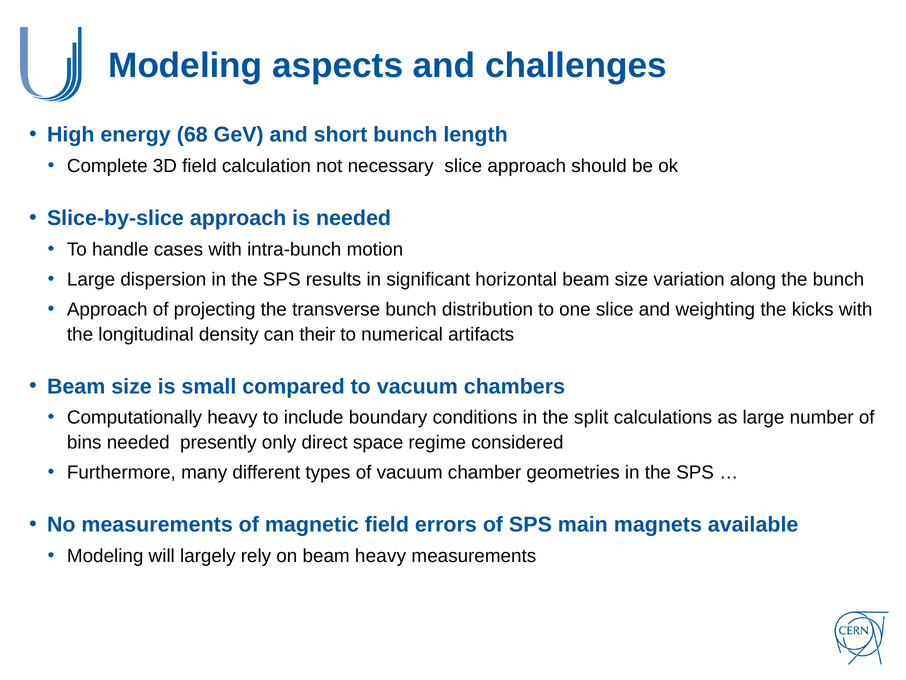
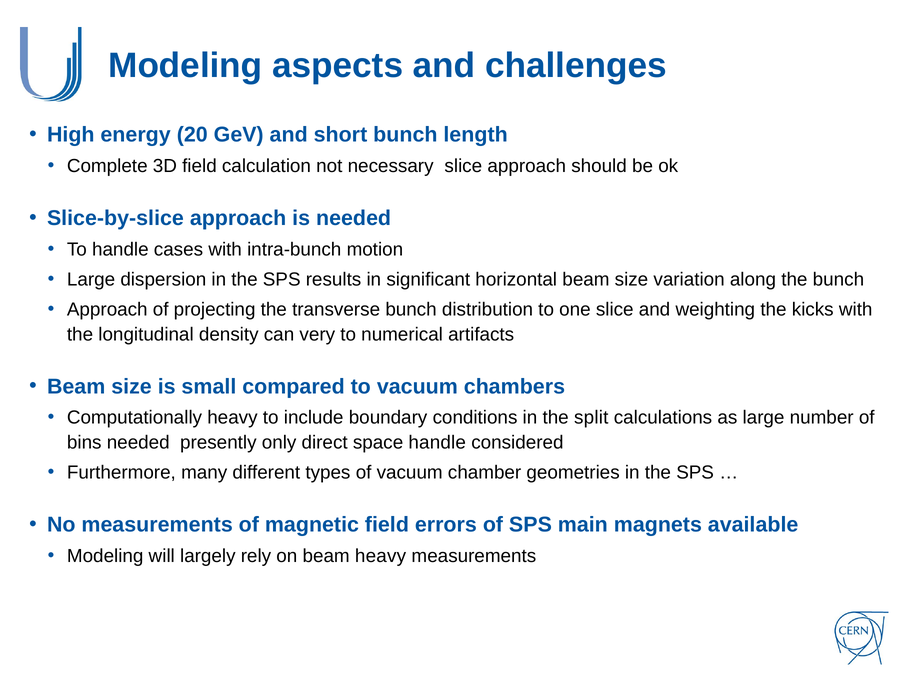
68: 68 -> 20 (192, 135)
their: their -> very (317, 334)
space regime: regime -> handle (437, 442)
